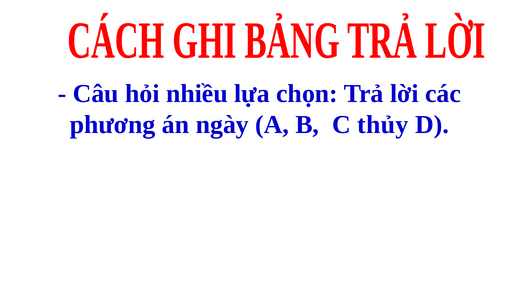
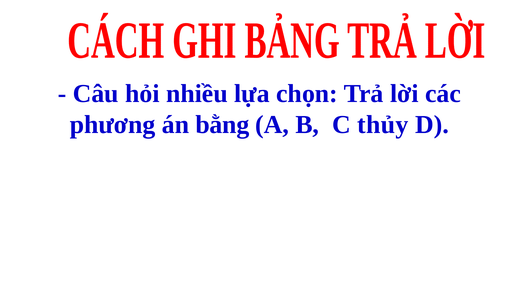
ngày: ngày -> bằng (222, 125)
